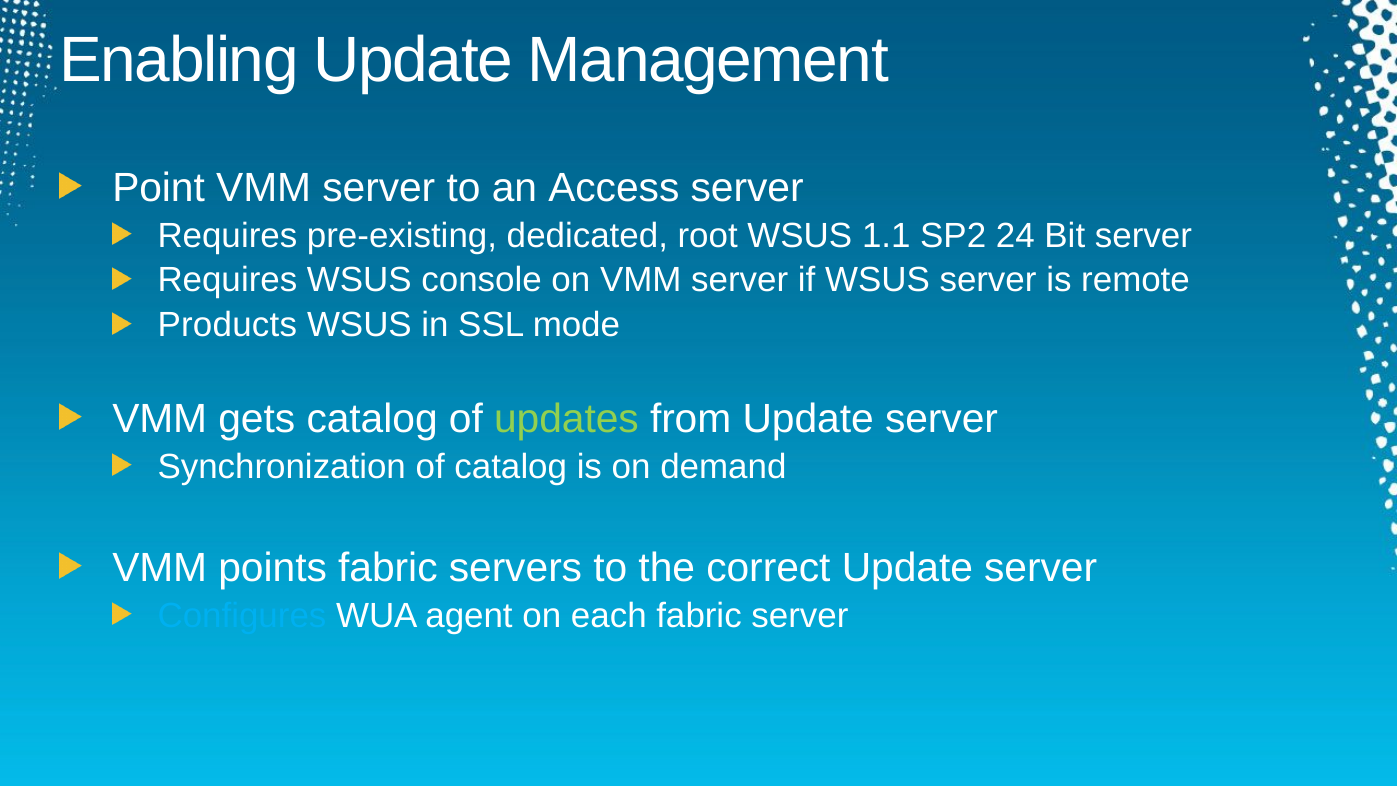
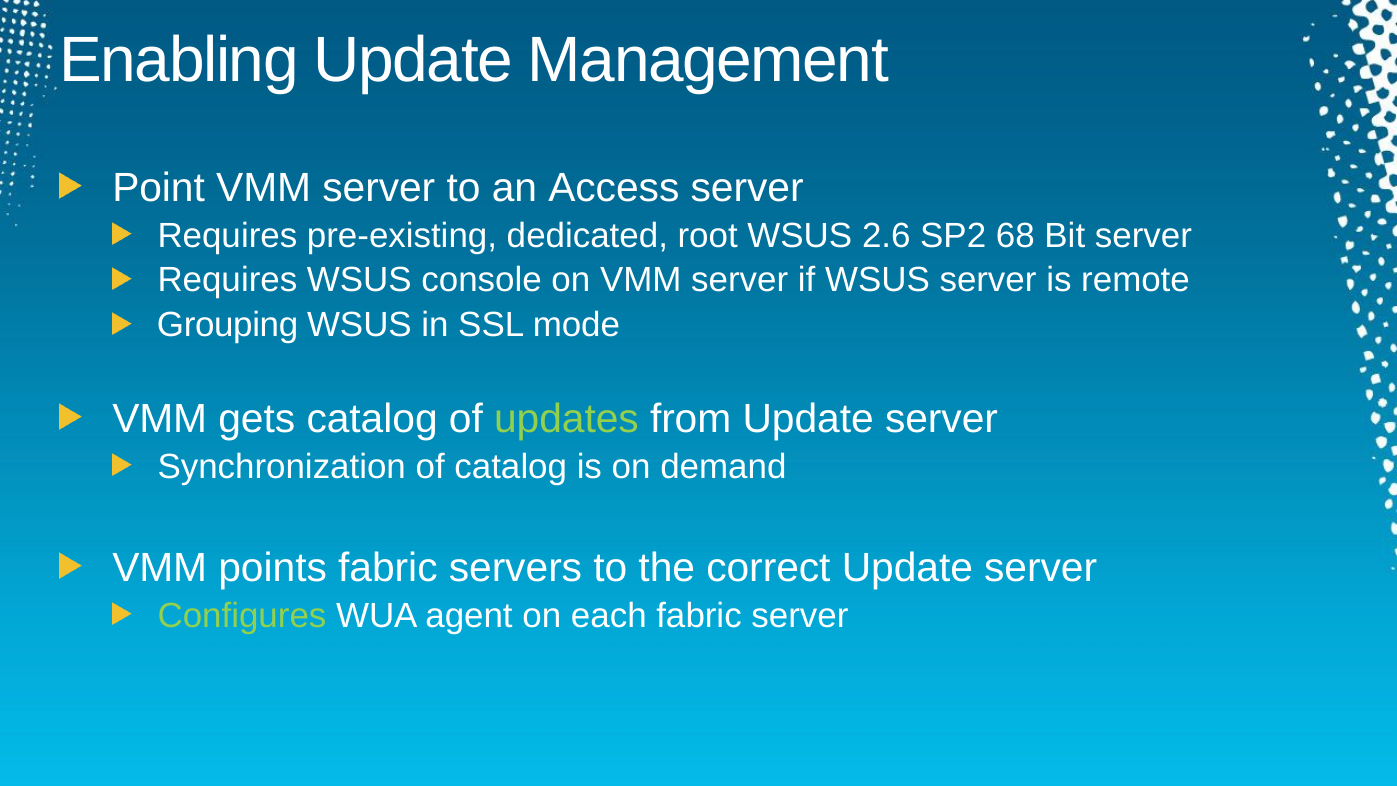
1.1: 1.1 -> 2.6 (886, 236)
24: 24 -> 68 (1015, 236)
Products: Products -> Grouping (228, 325)
Configures colour: light blue -> light green (242, 616)
